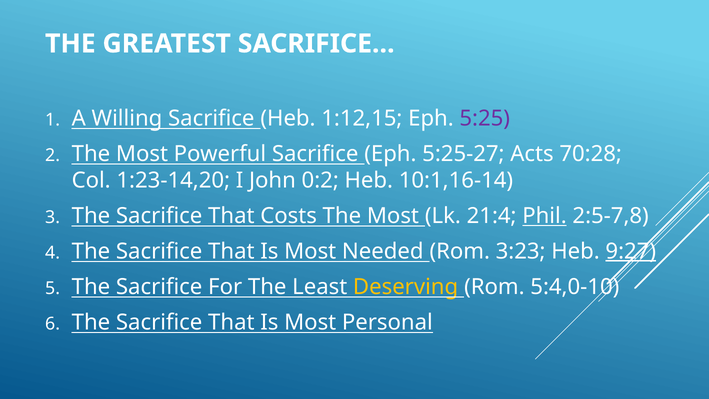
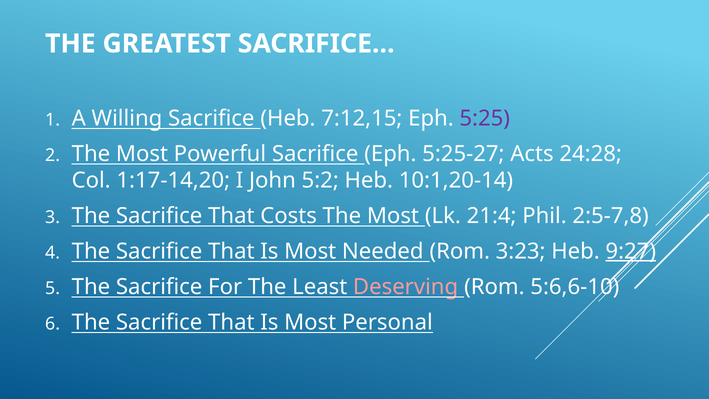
1:12,15: 1:12,15 -> 7:12,15 (362, 118)
70:28: 70:28 -> 24:28 (591, 154)
1:23-14,20: 1:23-14,20 -> 1:17-14,20 (173, 180)
0:2: 0:2 -> 5:2 (320, 180)
10:1,16-14: 10:1,16-14 -> 10:1,20-14 (456, 180)
Phil underline: present -> none (544, 216)
Deserving colour: yellow -> pink (406, 287)
5:4,0-10: 5:4,0-10 -> 5:6,6-10 (575, 287)
